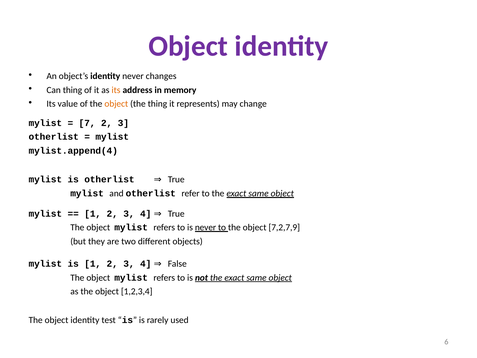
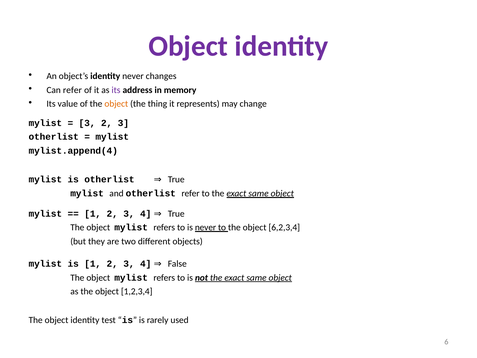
Can thing: thing -> refer (72, 90)
its colour: orange -> purple (116, 90)
7: 7 -> 3 (87, 123)
7,2,7,9: 7,2,7,9 -> 6,2,3,4 (284, 227)
